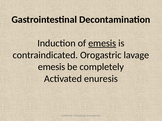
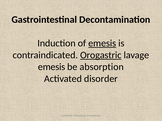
Orogastric underline: none -> present (101, 55)
completely: completely -> absorption (102, 67)
enuresis: enuresis -> disorder (101, 79)
